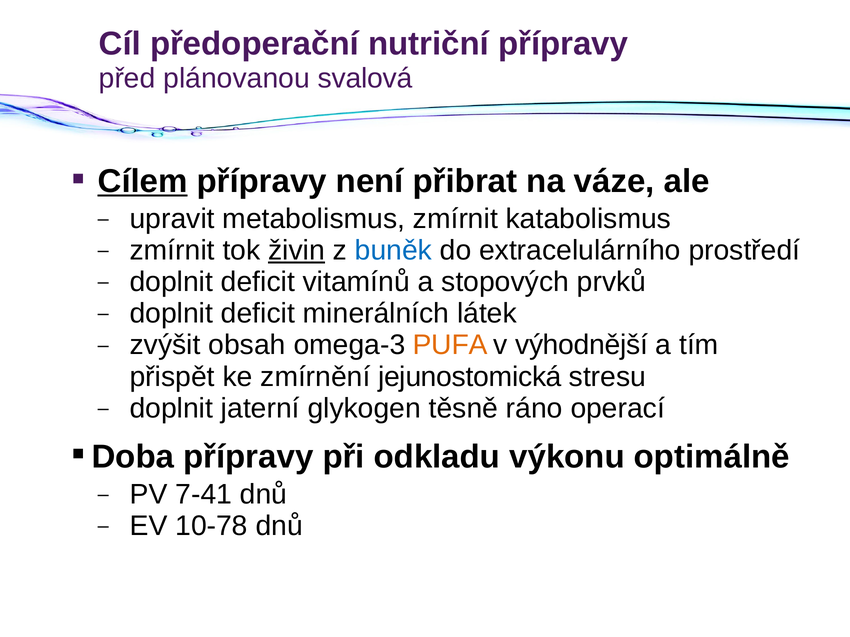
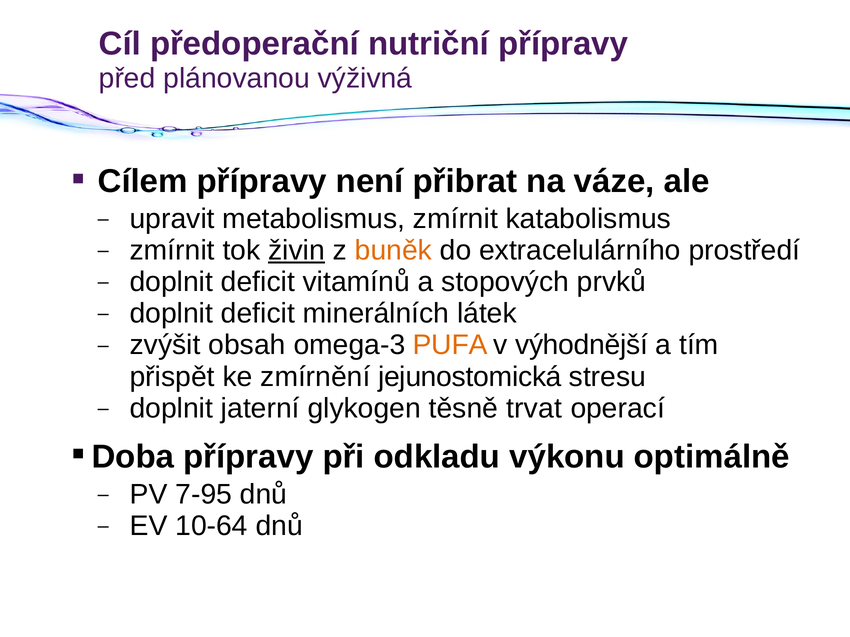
svalová: svalová -> výživná (365, 78)
Cílem underline: present -> none (143, 181)
buněk colour: blue -> orange (393, 251)
ráno: ráno -> trvat (534, 409)
7-41: 7-41 -> 7-95 (204, 495)
10-78: 10-78 -> 10-64 (212, 526)
